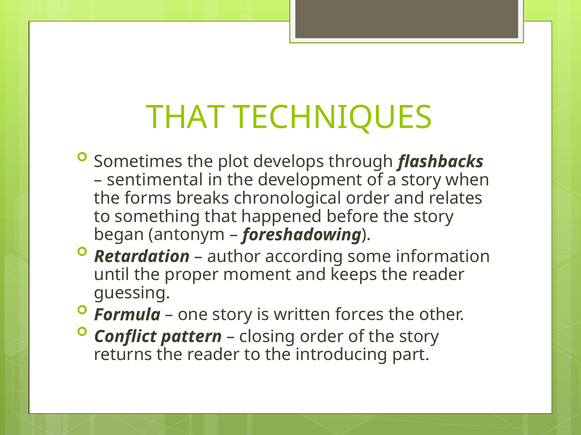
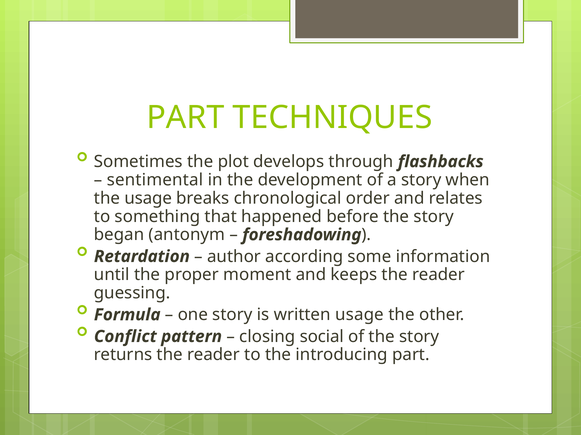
THAT: THAT -> PART (185, 118)
the forms: forms -> usage (148, 199)
written forces: forces -> usage (359, 315)
closing order: order -> social (322, 337)
